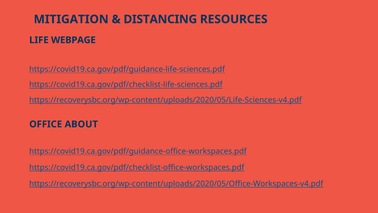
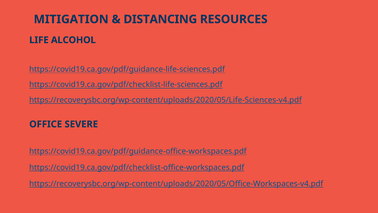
WEBPAGE: WEBPAGE -> ALCOHOL (73, 40)
ABOUT: ABOUT -> SEVERE (81, 124)
